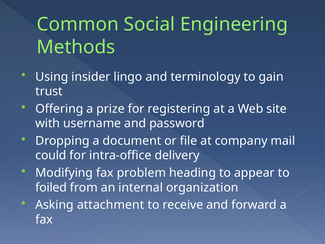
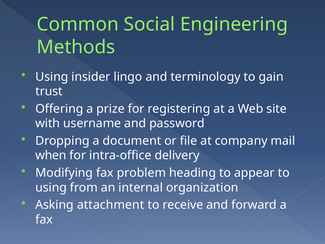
could: could -> when (51, 155)
foiled: foiled -> using (51, 187)
